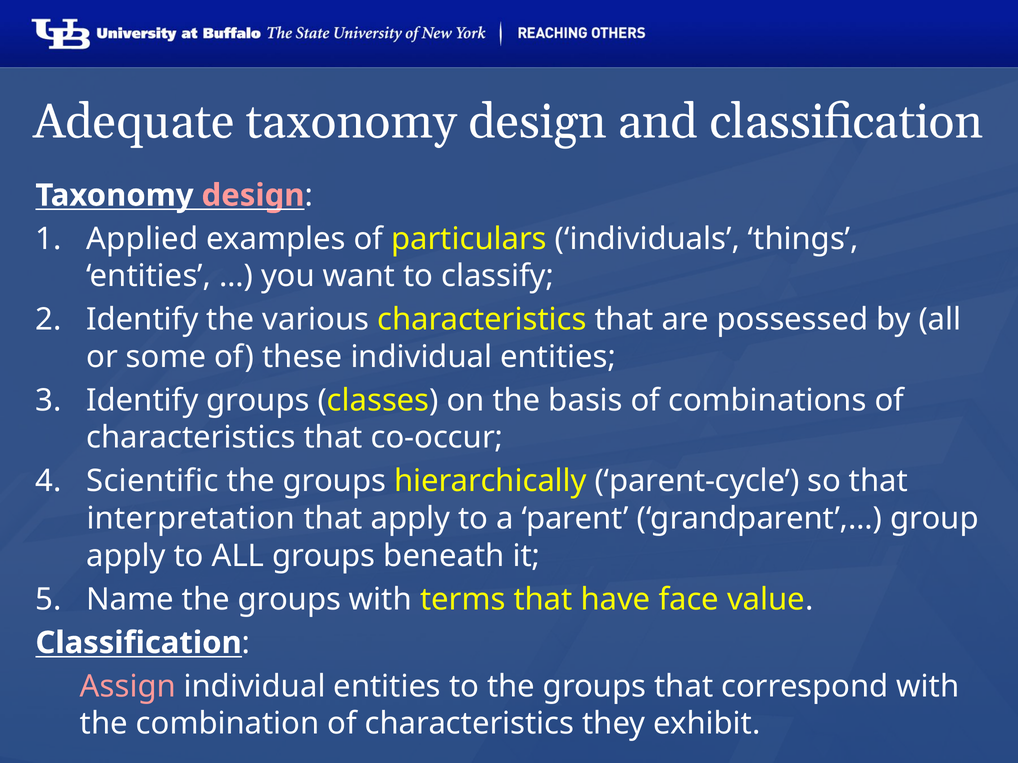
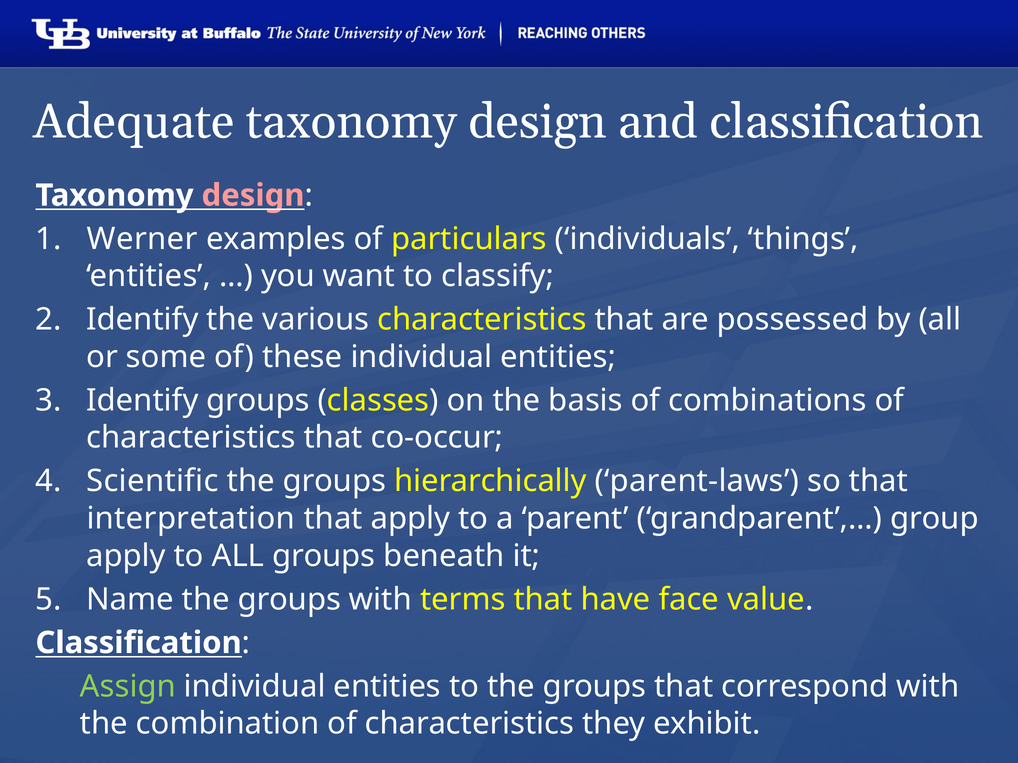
Applied: Applied -> Werner (142, 239)
parent-cycle: parent-cycle -> parent-laws (697, 482)
Assign colour: pink -> light green (128, 687)
